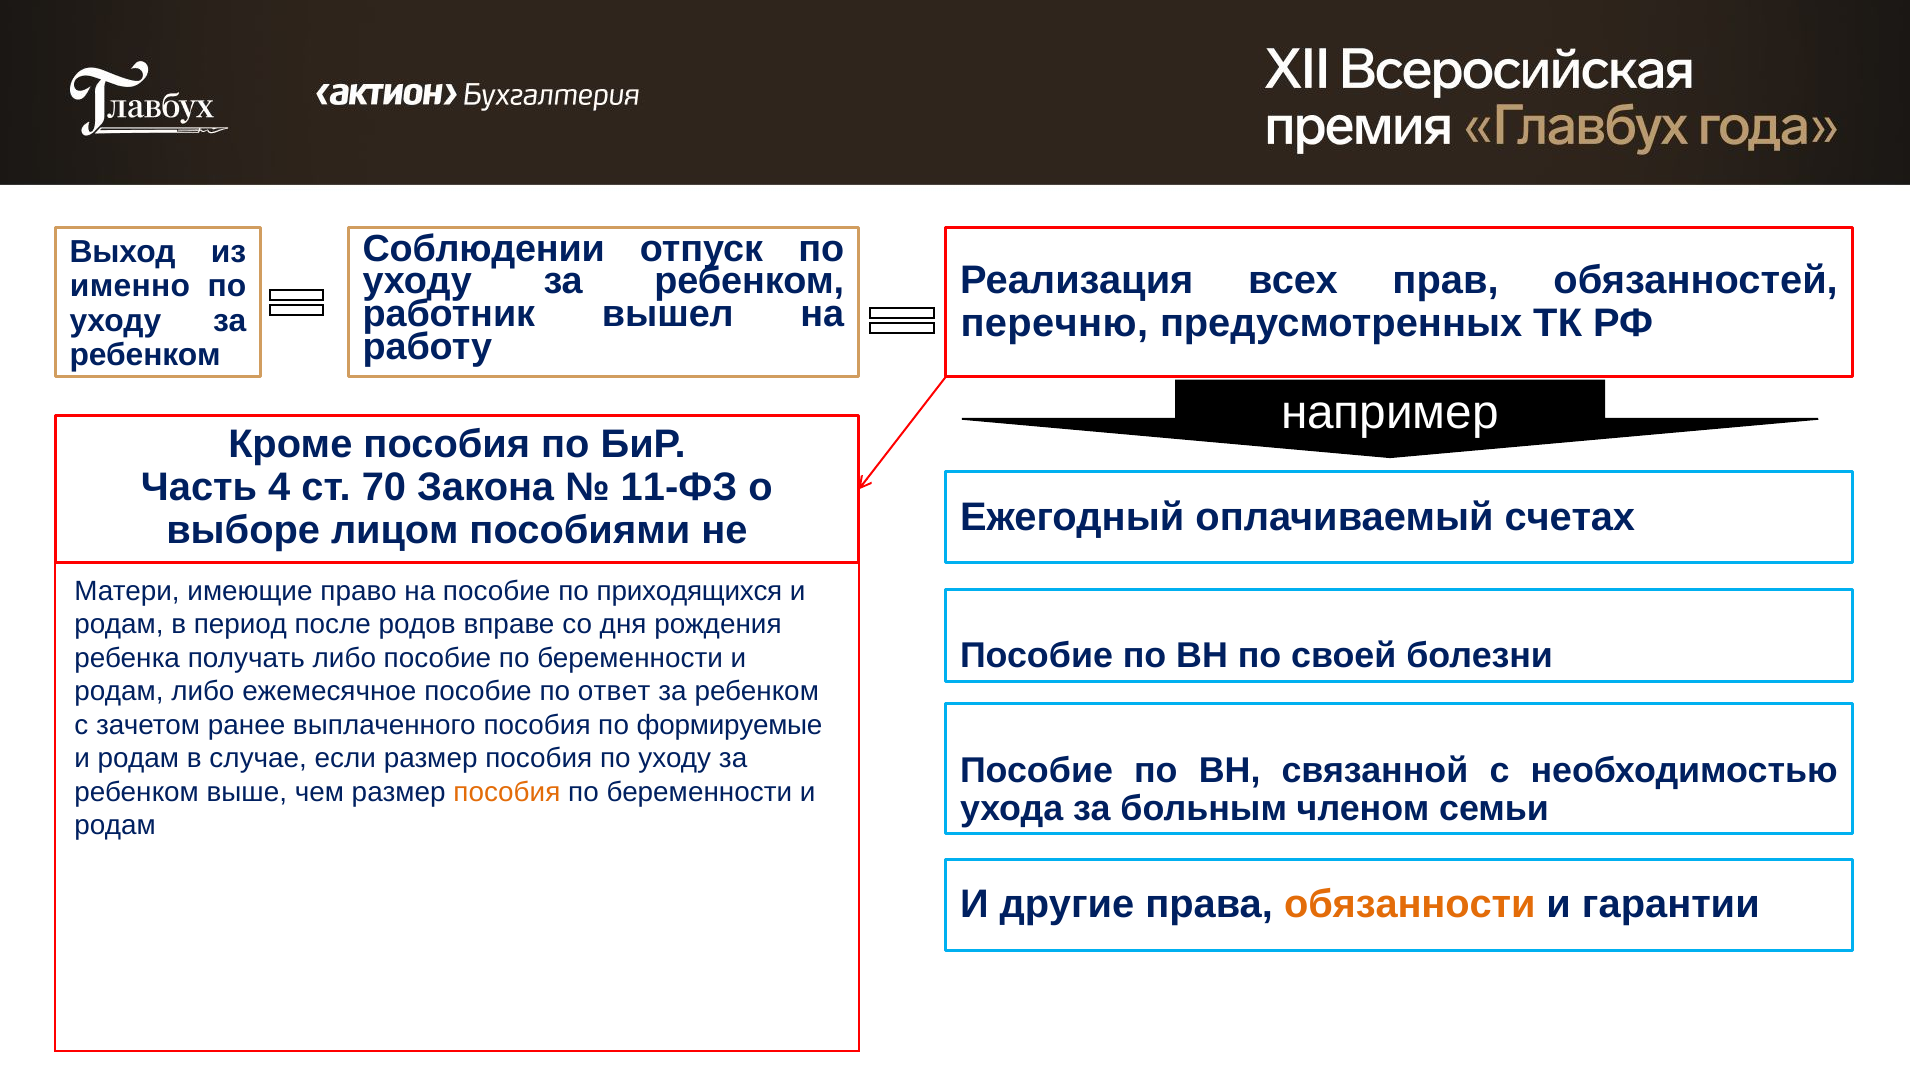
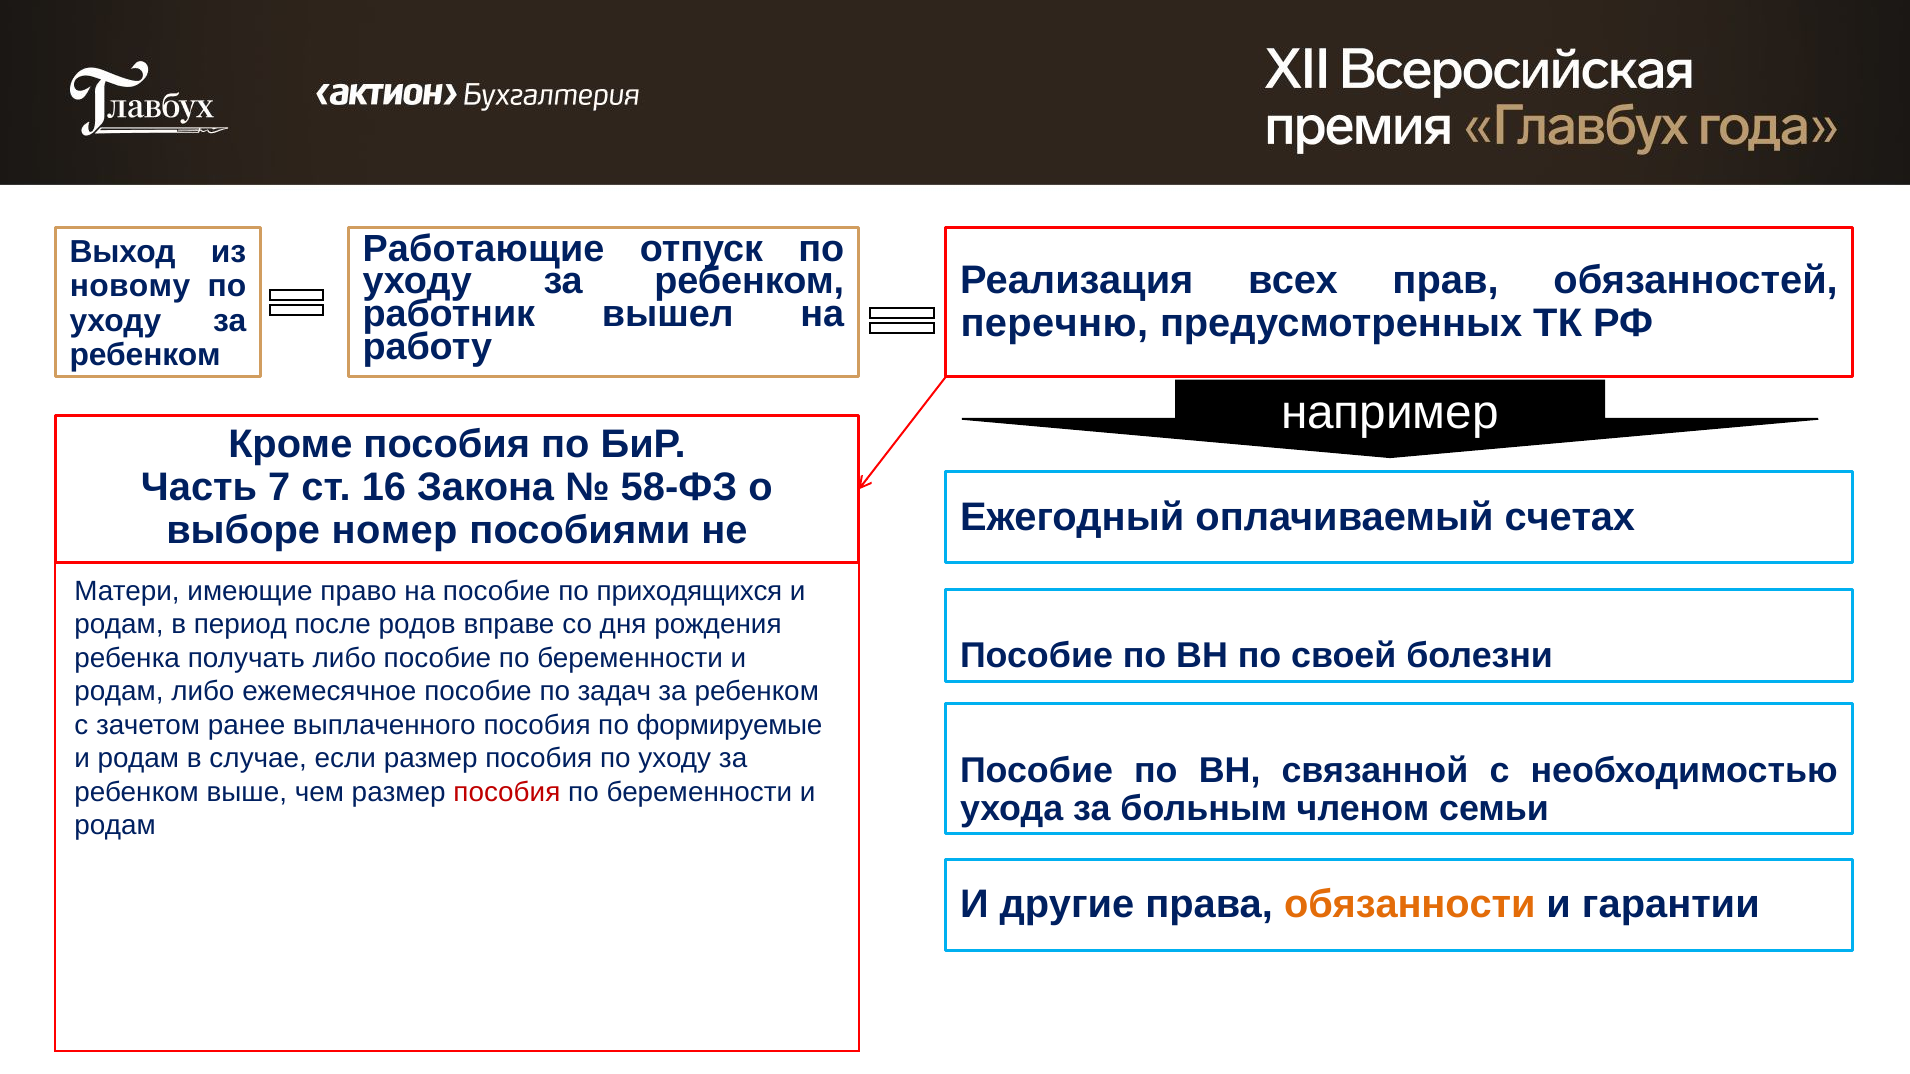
Соблюдении: Соблюдении -> Работающие (484, 249)
именно: именно -> новому (130, 286)
4: 4 -> 7 (279, 487)
70: 70 -> 16 (384, 487)
11-ФЗ: 11-ФЗ -> 58-ФЗ (679, 487)
лицом: лицом -> номер (395, 530)
ответ: ответ -> задач (614, 692)
пособия colour: orange -> red (507, 792)
